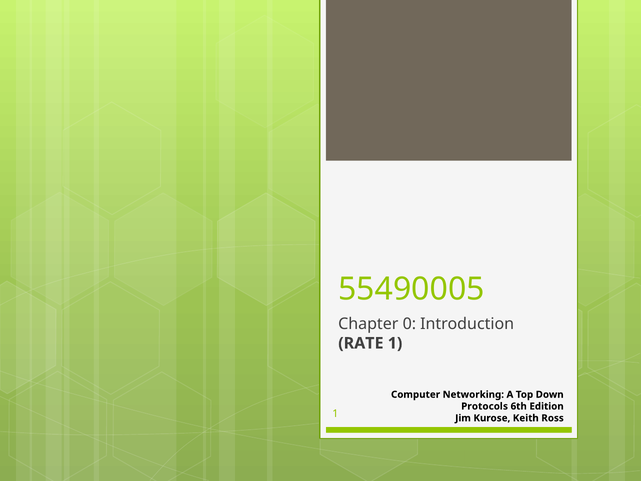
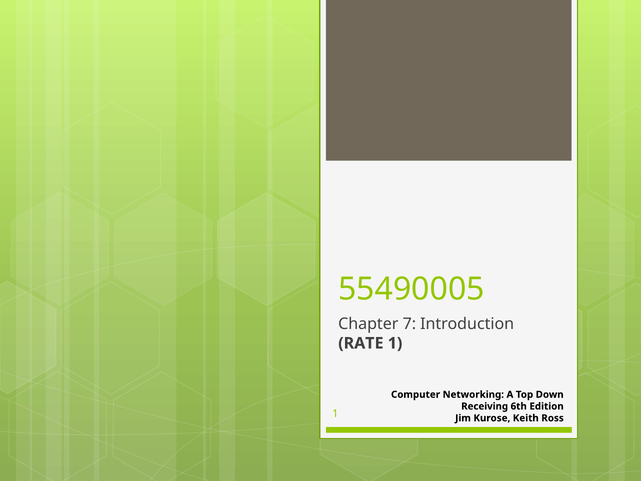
0: 0 -> 7 (409, 324)
Protocols: Protocols -> Receiving (485, 406)
